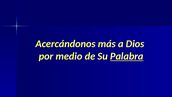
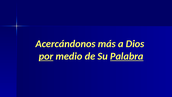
por underline: none -> present (46, 56)
